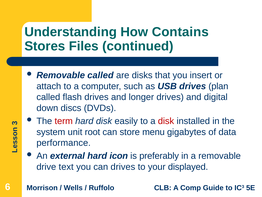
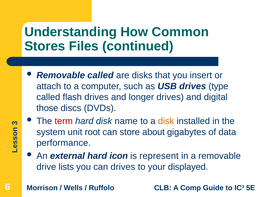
Contains: Contains -> Common (180, 32)
plan: plan -> type (218, 86)
down: down -> those (47, 108)
easily: easily -> name (126, 121)
disk colour: red -> orange (166, 121)
menu: menu -> about (153, 132)
preferably: preferably -> represent (159, 156)
text: text -> lists (66, 166)
